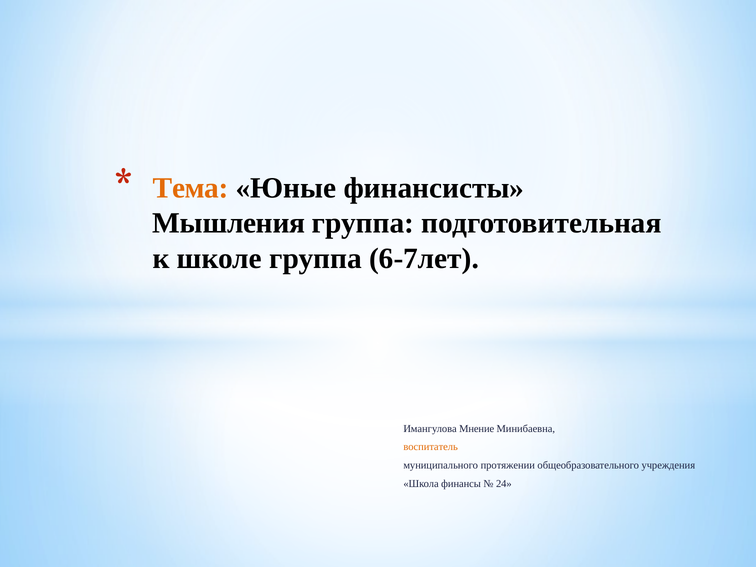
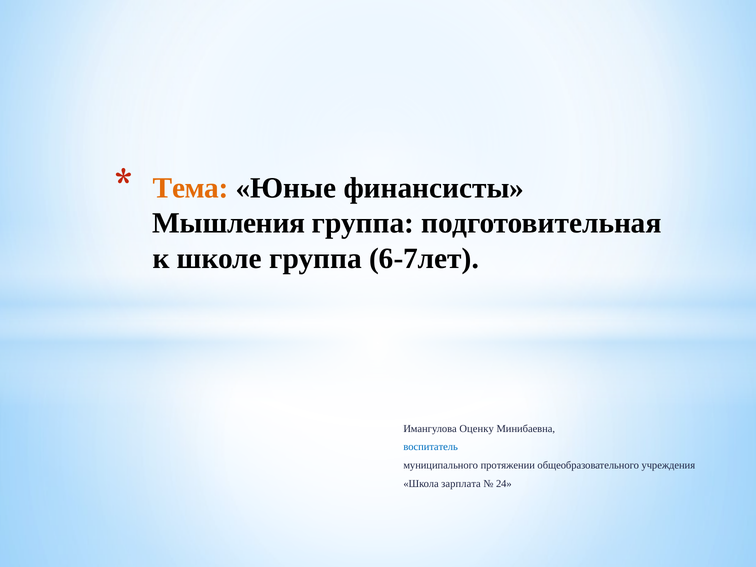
Мнение: Мнение -> Оценку (477, 429)
воспитатель colour: orange -> blue (431, 447)
финансы: финансы -> зарплата (461, 484)
